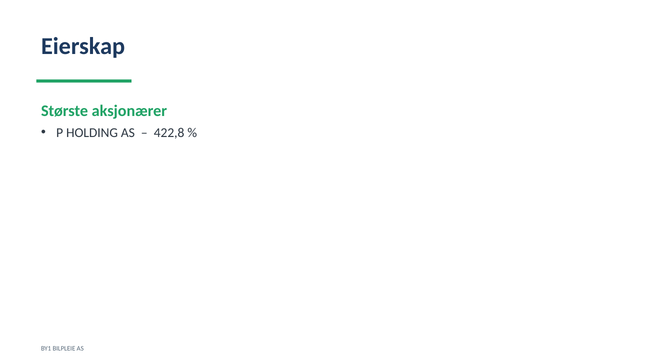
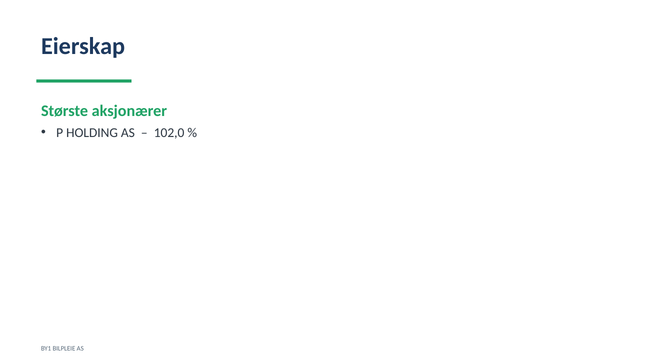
422,8: 422,8 -> 102,0 (169, 133)
